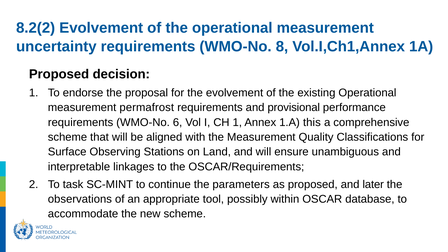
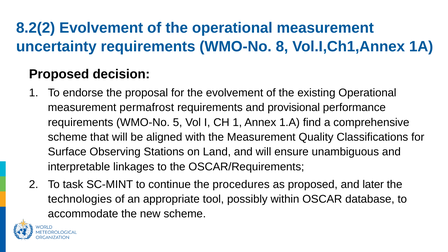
6: 6 -> 5 (178, 122)
this: this -> find (312, 122)
parameters: parameters -> procedures (241, 184)
observations: observations -> technologies (80, 199)
